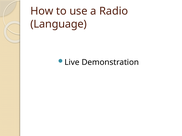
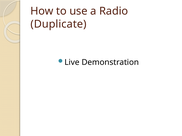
Language: Language -> Duplicate (58, 24)
